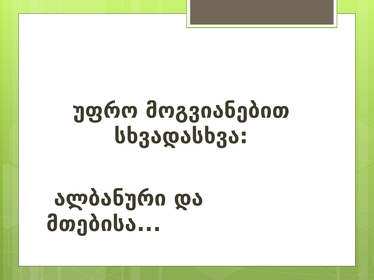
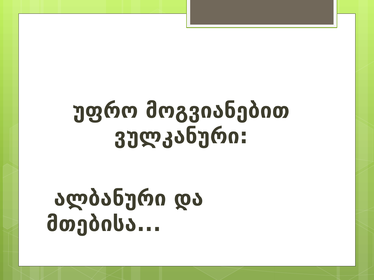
სხვადასხვა: სხვადასხვა -> ვულკანური (181, 137)
